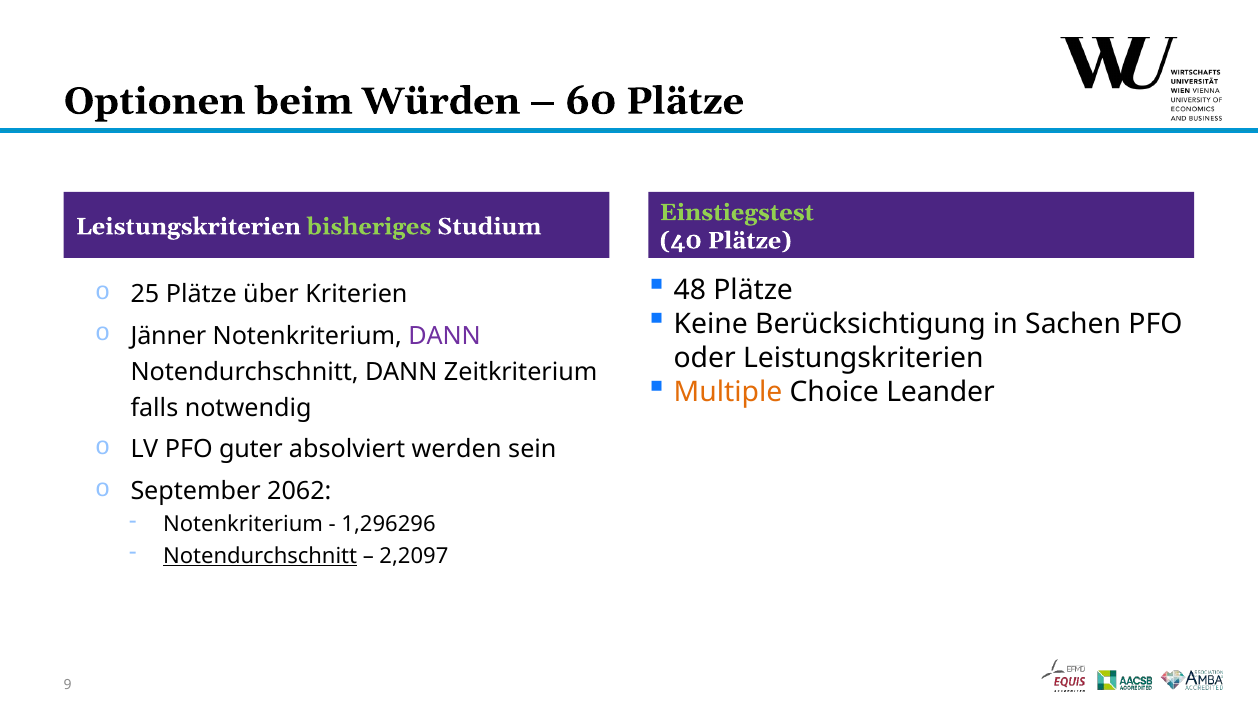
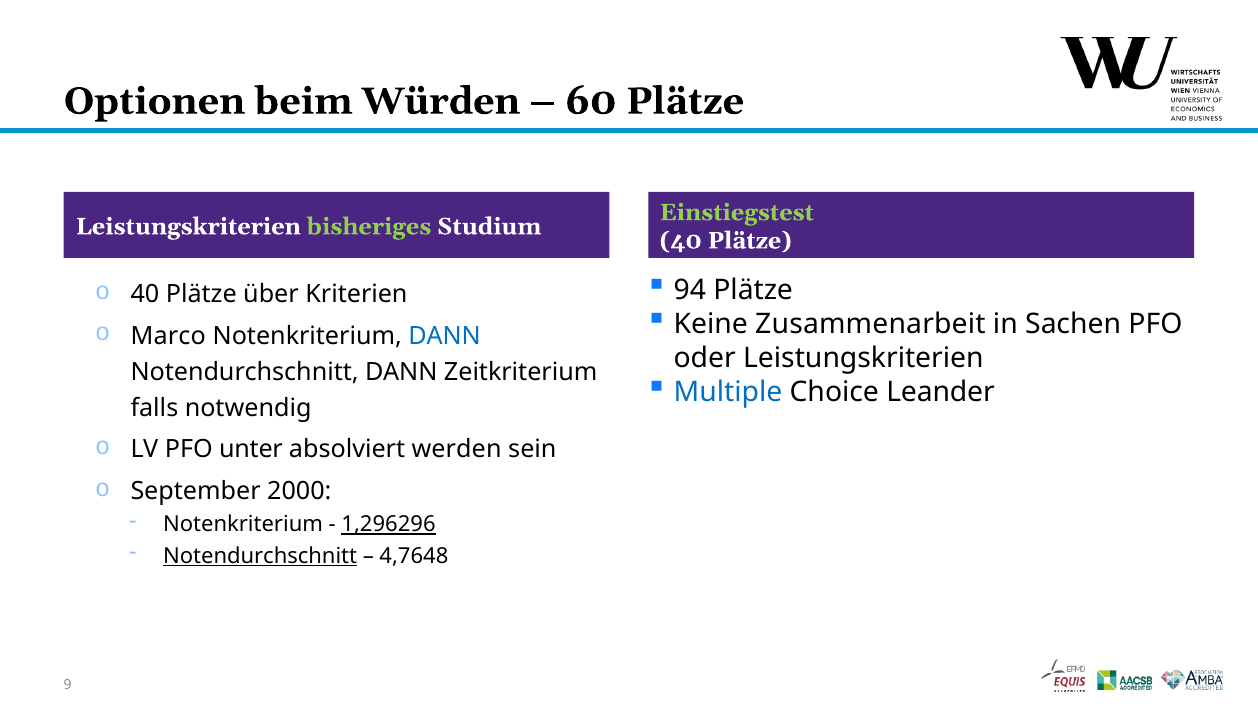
48: 48 -> 94 (690, 291)
25: 25 -> 40 (145, 295)
Berücksichtigung: Berücksichtigung -> Zusammenarbeit (870, 325)
Jänner: Jänner -> Marco (168, 336)
DANN colour: purple -> blue (445, 336)
Multiple colour: orange -> blue (728, 393)
guter: guter -> unter (251, 450)
2062: 2062 -> 2000 (299, 492)
1,296296 underline: none -> present (389, 525)
2,2097: 2,2097 -> 4,7648 (414, 557)
